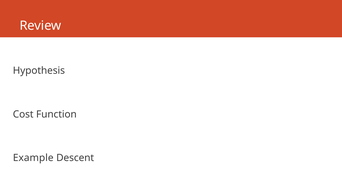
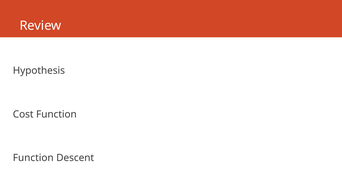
Example: Example -> Function (33, 158)
